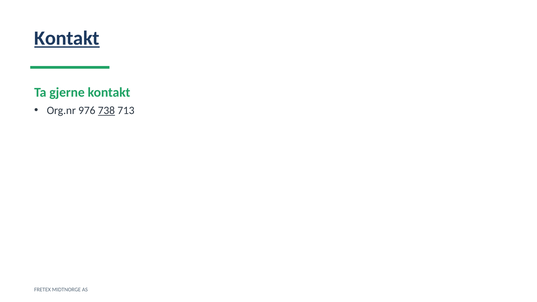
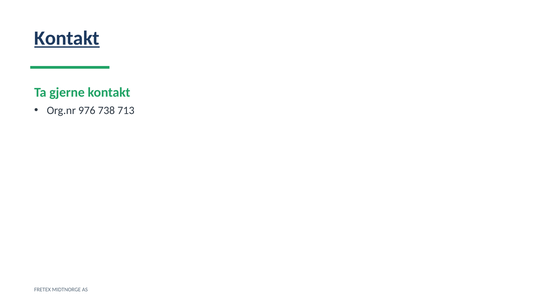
738 underline: present -> none (106, 110)
